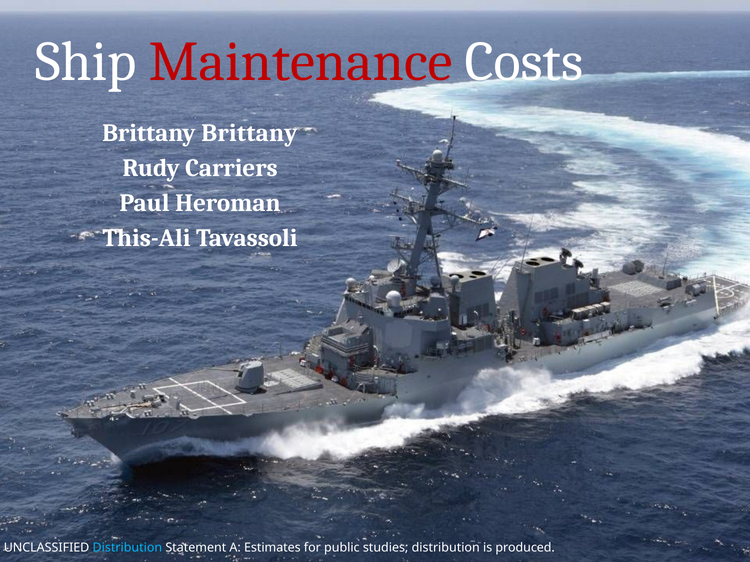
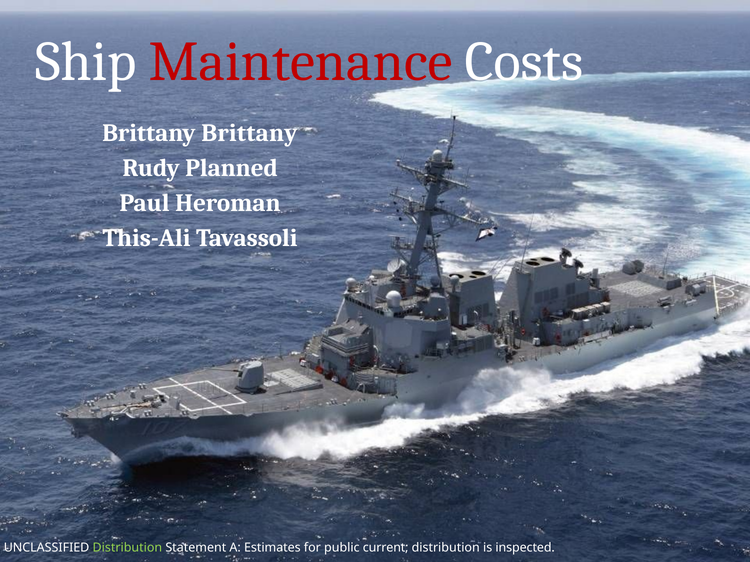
Carriers: Carriers -> Planned (231, 168)
Distribution colour: light blue -> light green (127, 548)
studies: studies -> current (386, 548)
produced: produced -> inspected (525, 548)
